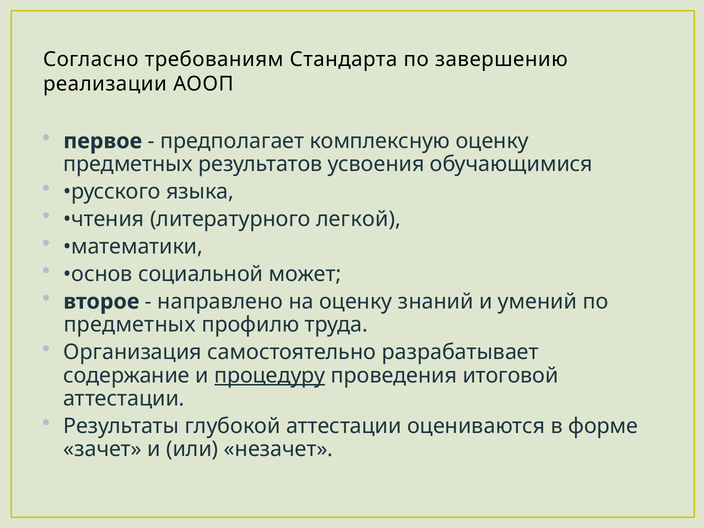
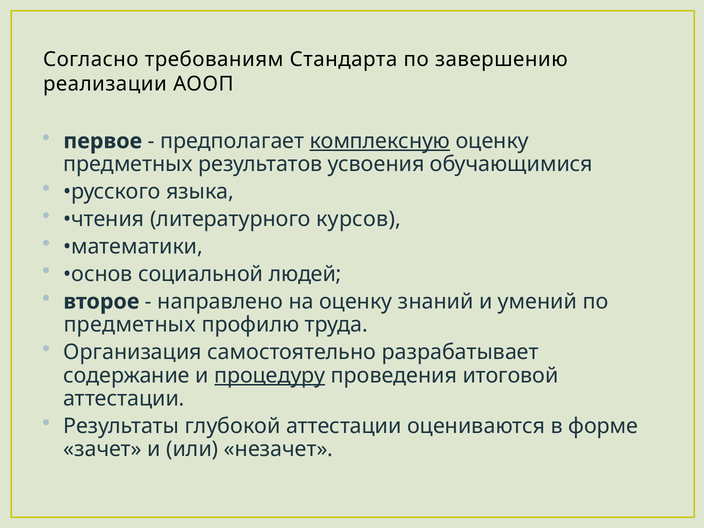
комплексную underline: none -> present (380, 141)
легкой: легкой -> курсов (359, 219)
может: может -> людей (305, 274)
